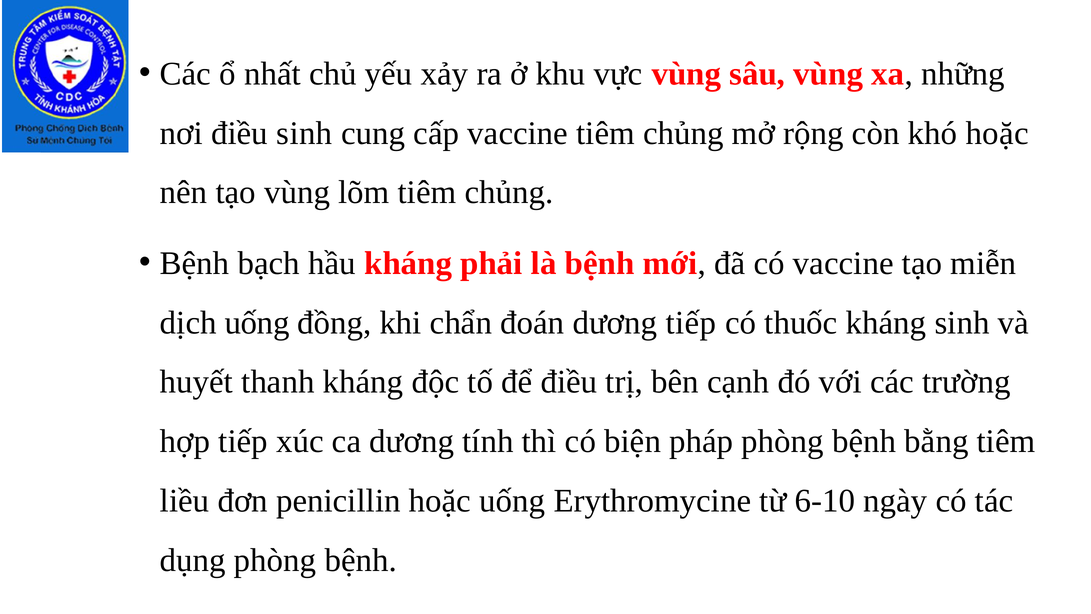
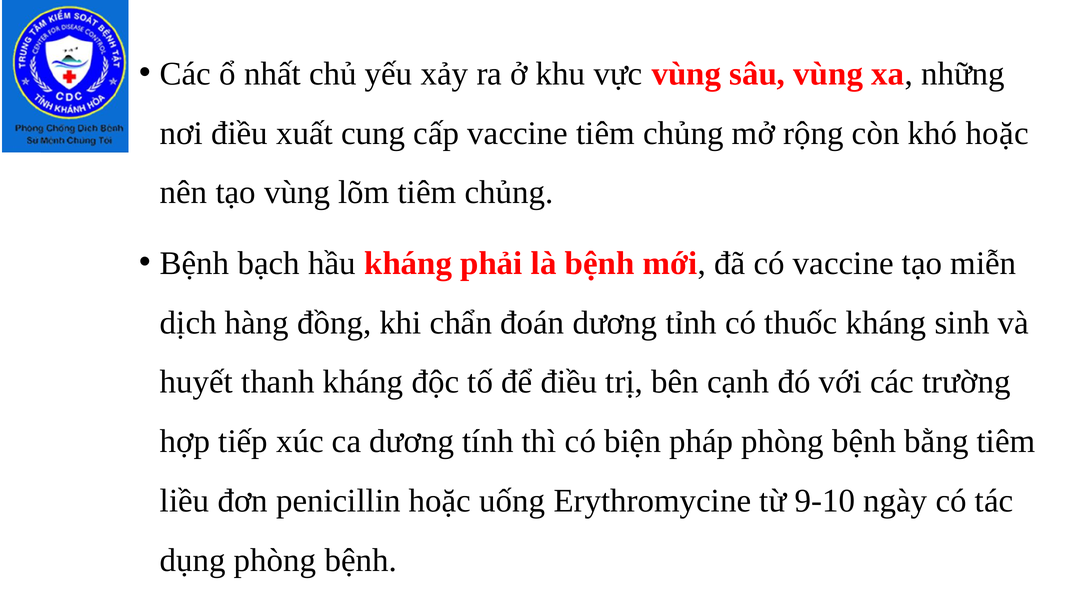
điều sinh: sinh -> xuất (305, 133)
dịch uống: uống -> hàng (257, 323)
dương tiếp: tiếp -> tỉnh (691, 323)
6-10: 6-10 -> 9-10 (825, 501)
